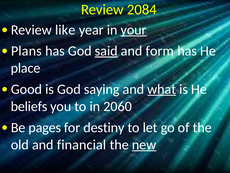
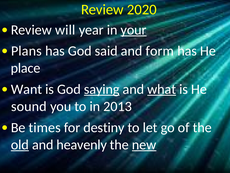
2084: 2084 -> 2020 (142, 10)
like: like -> will (65, 30)
said underline: present -> none (106, 51)
Good: Good -> Want (26, 89)
saying underline: none -> present (102, 89)
beliefs: beliefs -> sound (29, 106)
2060: 2060 -> 2013 (118, 106)
pages: pages -> times (45, 127)
old underline: none -> present (20, 144)
financial: financial -> heavenly (82, 144)
